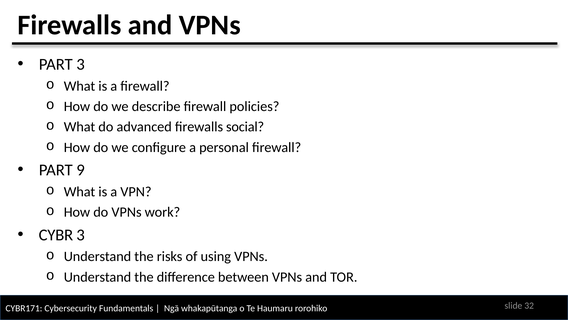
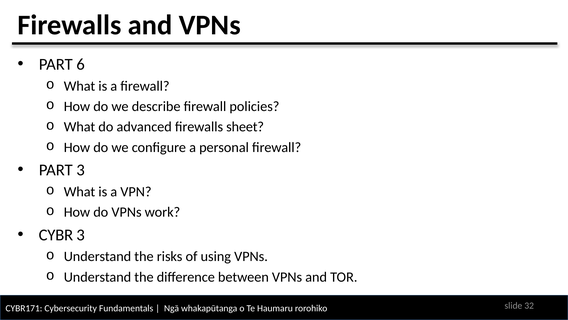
PART 3: 3 -> 6 (81, 64)
social: social -> sheet (245, 127)
PART 9: 9 -> 3 (81, 170)
